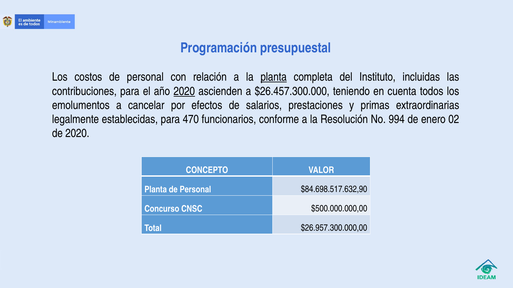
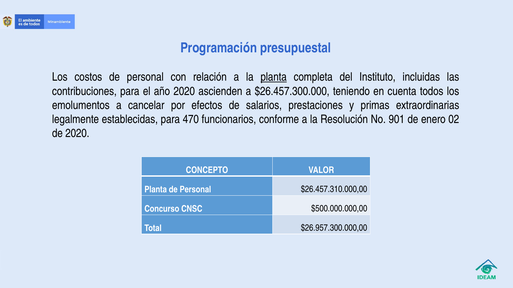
2020 underline: present -> none (184, 91)
994: 994 -> 901 (397, 120)
$84.698.517.632,90: $84.698.517.632,90 -> $26.457.310.000,00 (334, 190)
